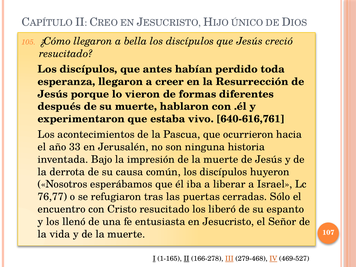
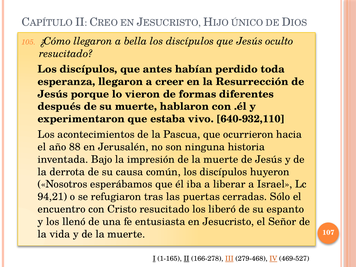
creció: creció -> oculto (279, 41)
640-616,761: 640-616,761 -> 640-932,110 (251, 119)
33: 33 -> 88 (75, 147)
76,77: 76,77 -> 94,21 (52, 197)
